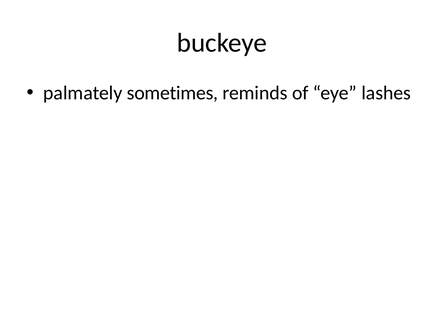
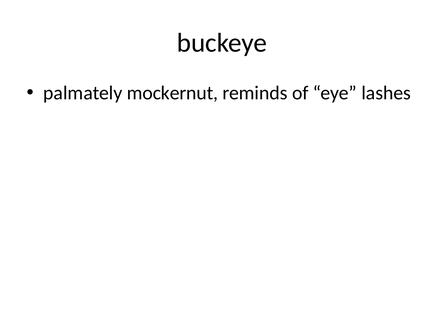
sometimes: sometimes -> mockernut (172, 93)
